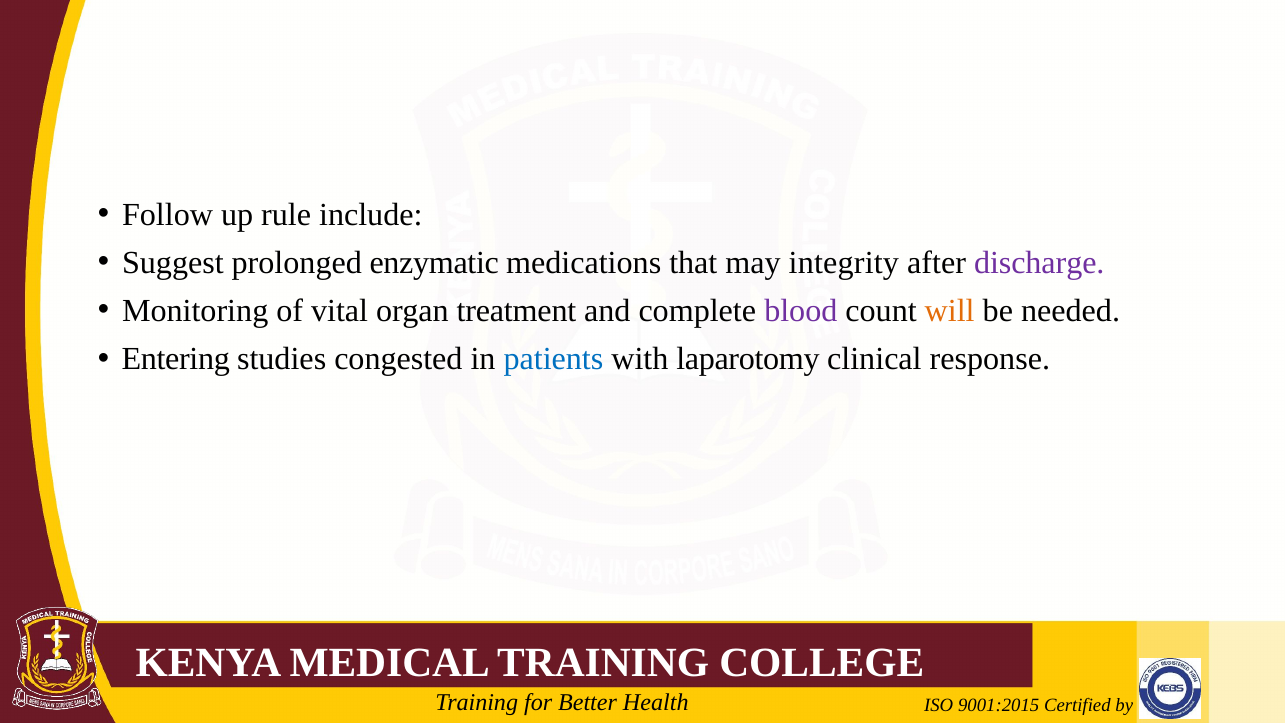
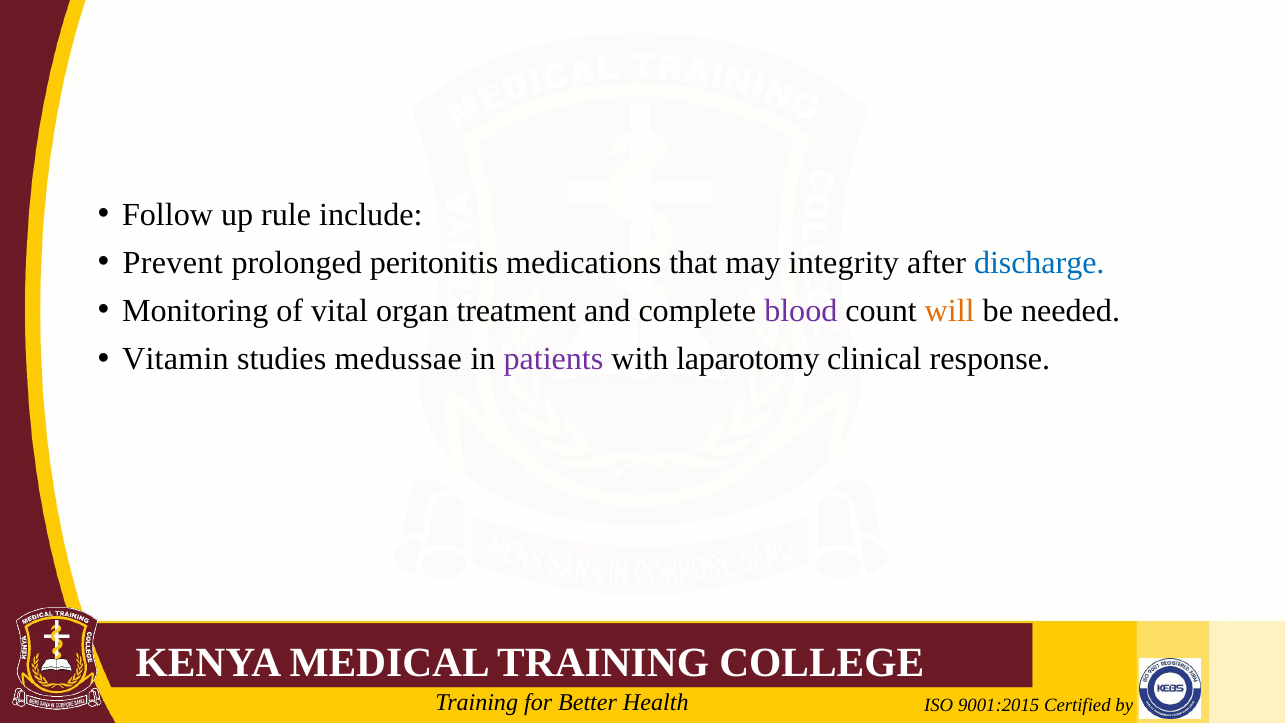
Suggest: Suggest -> Prevent (173, 262)
enzymatic: enzymatic -> peritonitis (434, 262)
discharge colour: purple -> blue (1039, 262)
Entering: Entering -> Vitamin (175, 359)
congested: congested -> medussae (398, 359)
patients colour: blue -> purple (553, 359)
